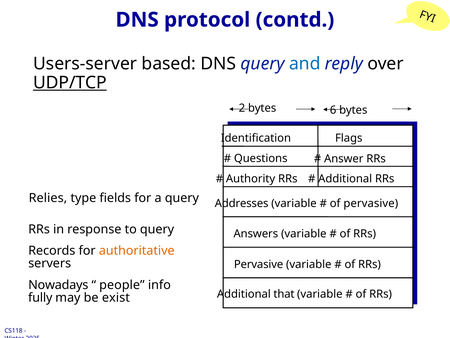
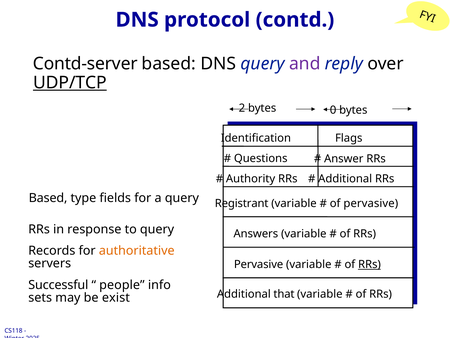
Users-server: Users-server -> Contd-server (85, 64)
and colour: blue -> purple (305, 64)
6: 6 -> 0 (333, 110)
Relies: Relies -> Based (48, 198)
Addresses: Addresses -> Registrant (242, 203)
RRs underline: none -> present (369, 264)
Nowadays: Nowadays -> Successful (58, 285)
fully: fully -> sets (40, 297)
